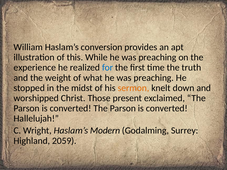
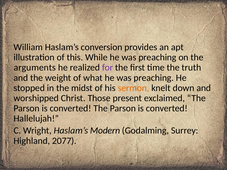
experience: experience -> arguments (35, 68)
for colour: blue -> purple (108, 68)
2059: 2059 -> 2077 (64, 141)
